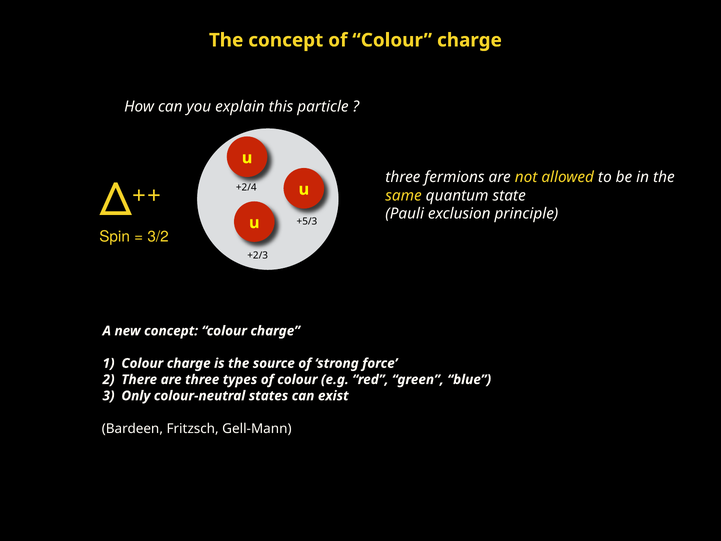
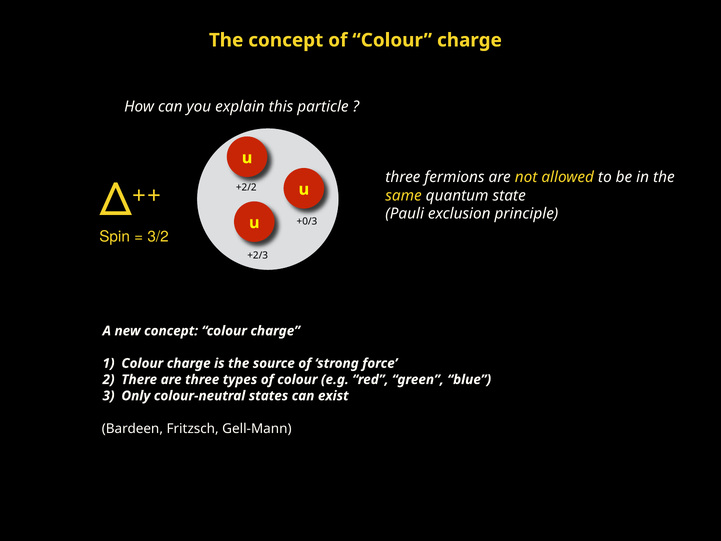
+2/4: +2/4 -> +2/2 (246, 188)
+5/3: +5/3 -> +0/3 (307, 221)
